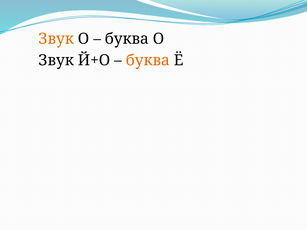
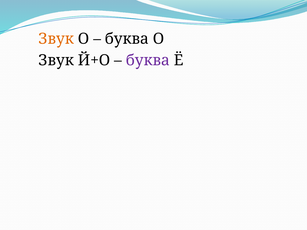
буква colour: orange -> purple (148, 60)
